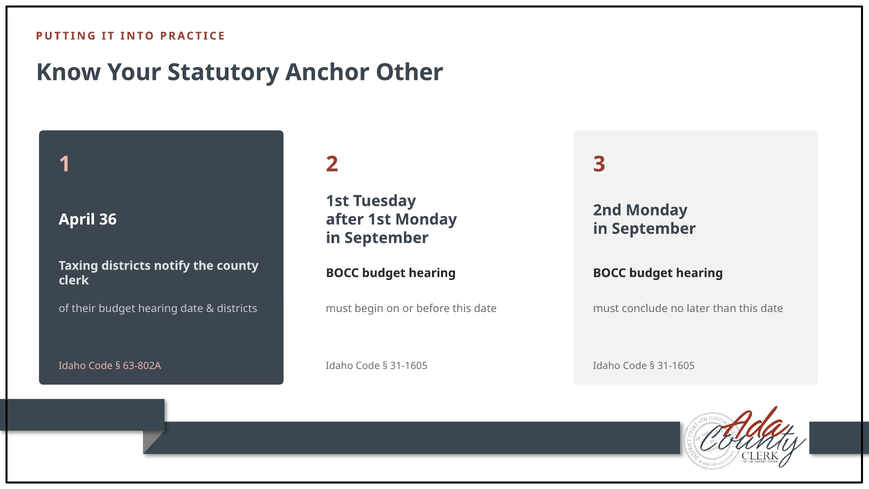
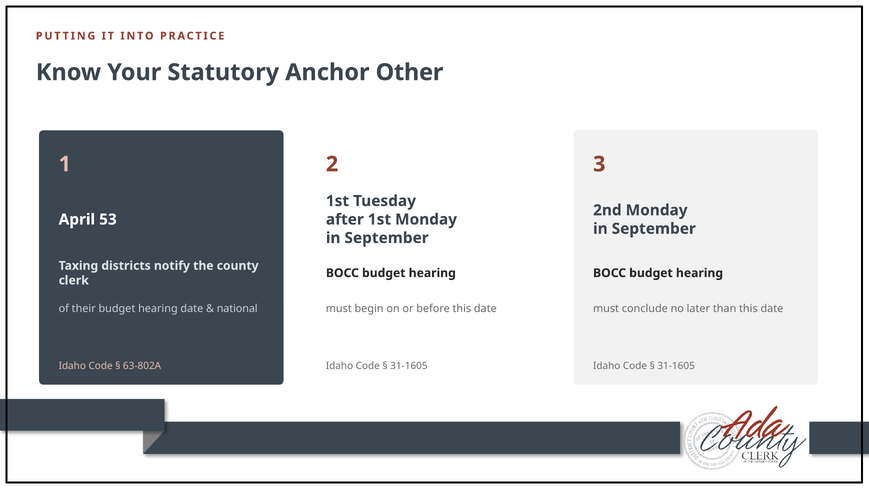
36: 36 -> 53 (108, 219)
districts: districts -> national (237, 309)
